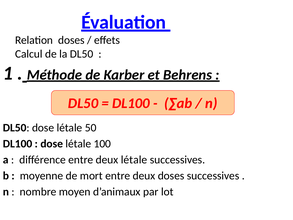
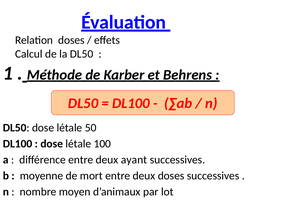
deux létale: létale -> ayant (134, 160)
